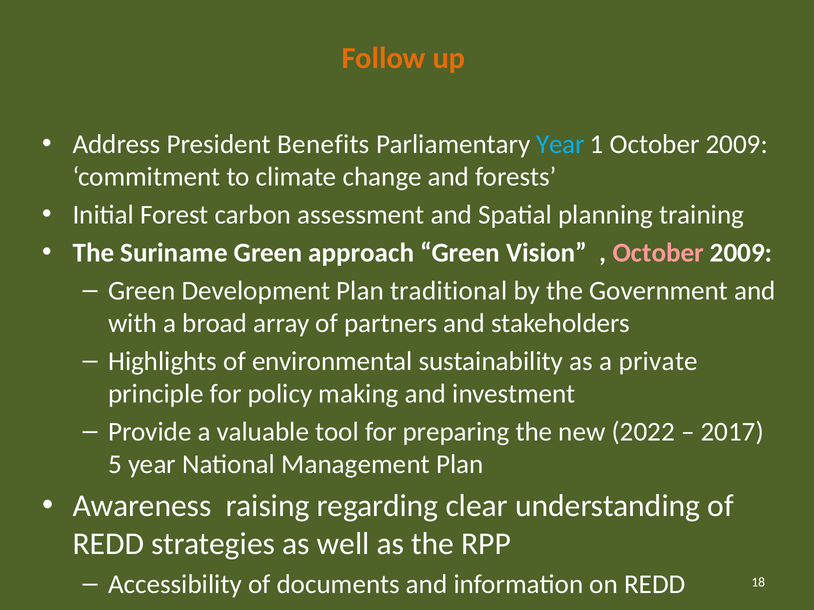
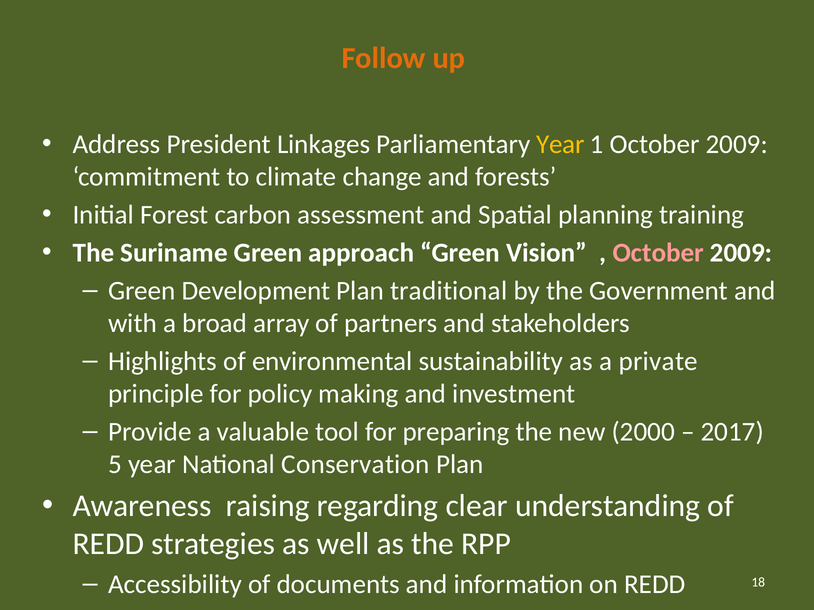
Benefits: Benefits -> Linkages (324, 144)
Year colour: light blue -> yellow (560, 144)
2022: 2022 -> 2000 (643, 432)
Management: Management -> Conservation (355, 464)
